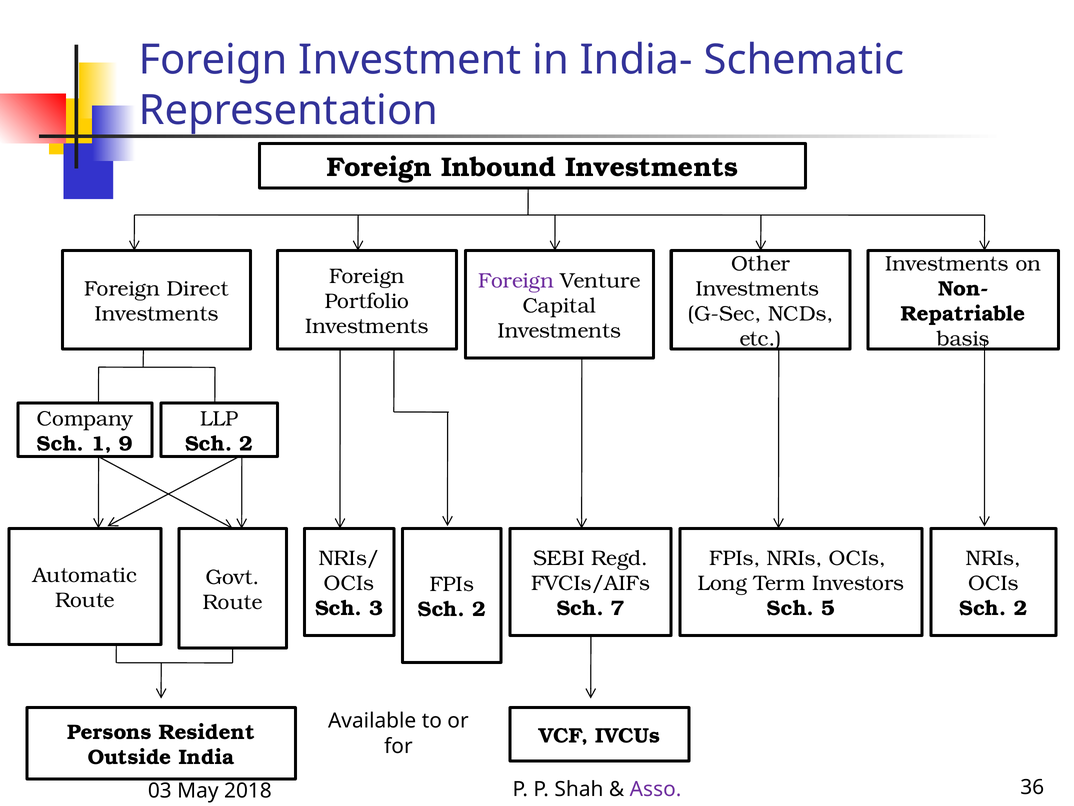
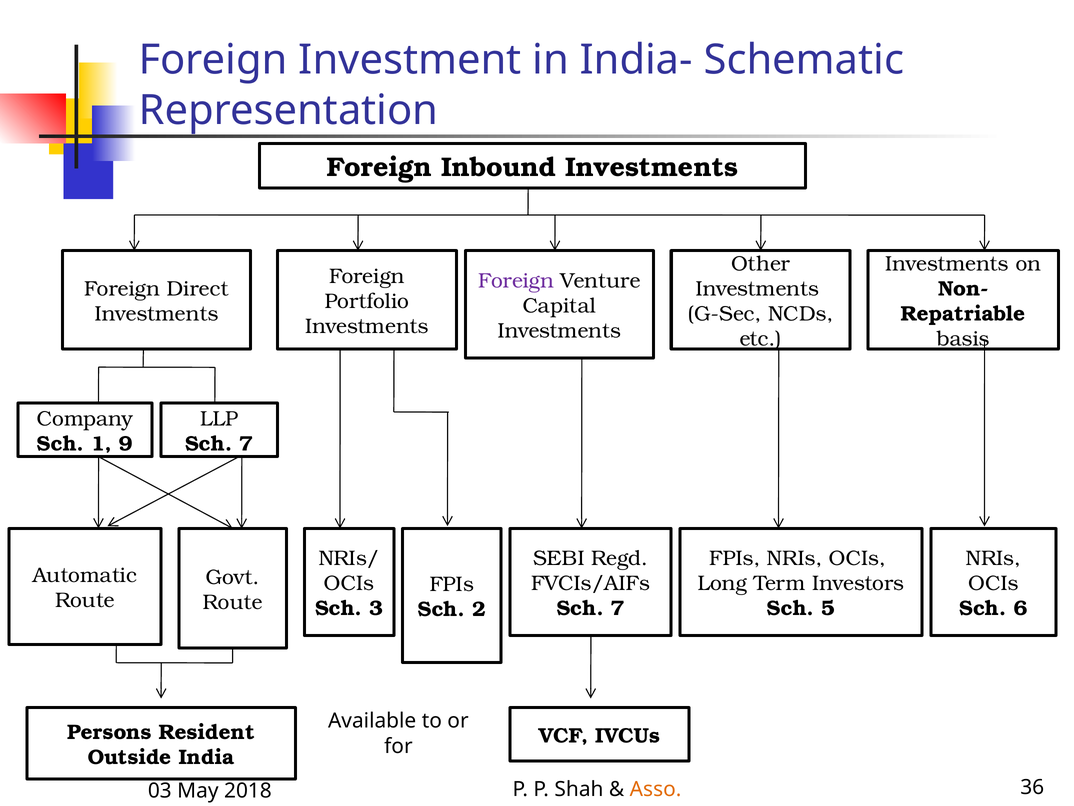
2: 2 -> 7 (246, 444)
2: 2 -> 6 (1020, 608)
Asso colour: purple -> orange (656, 789)
